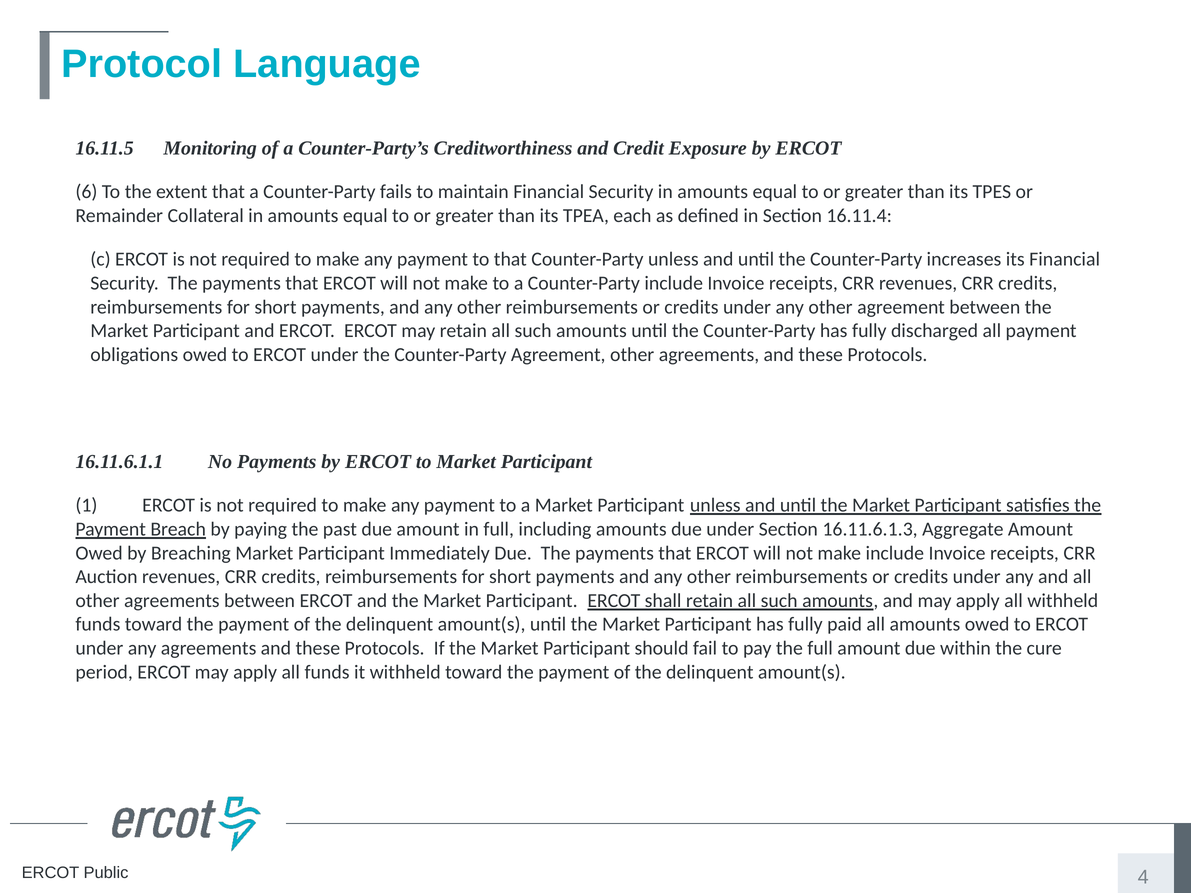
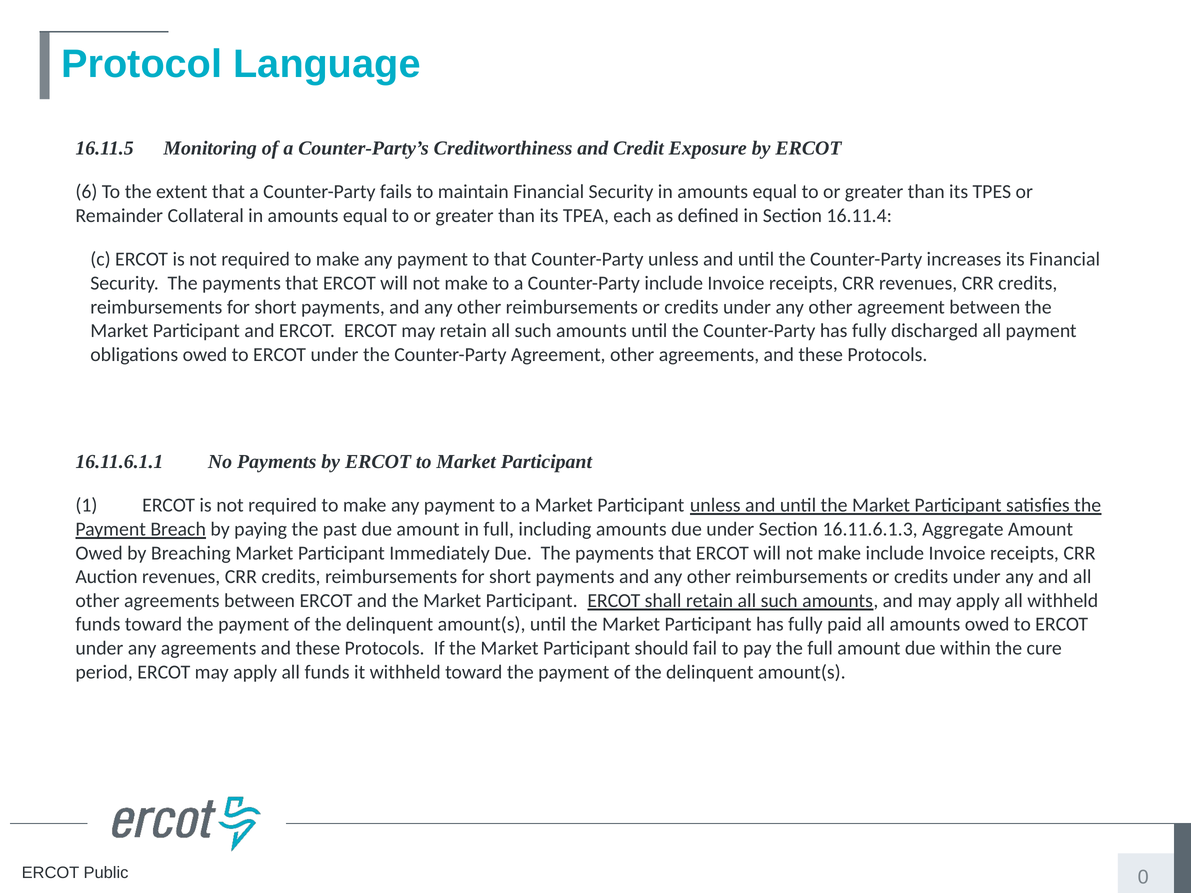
4: 4 -> 0 (1143, 877)
